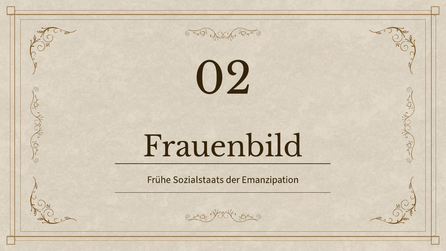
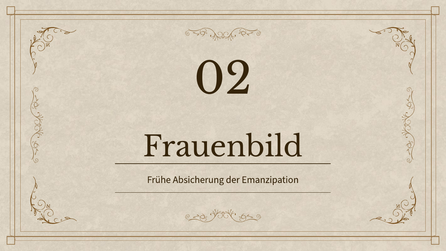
Sozialstaats: Sozialstaats -> Absicherung (198, 180)
